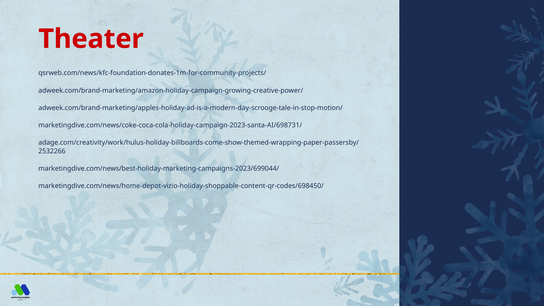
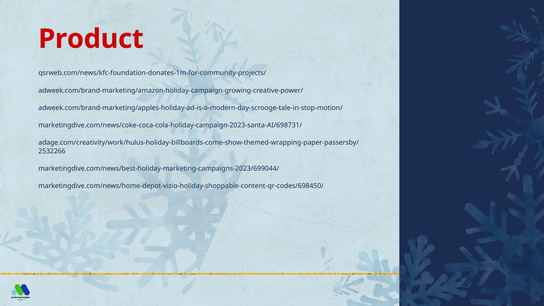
Theater: Theater -> Product (91, 39)
